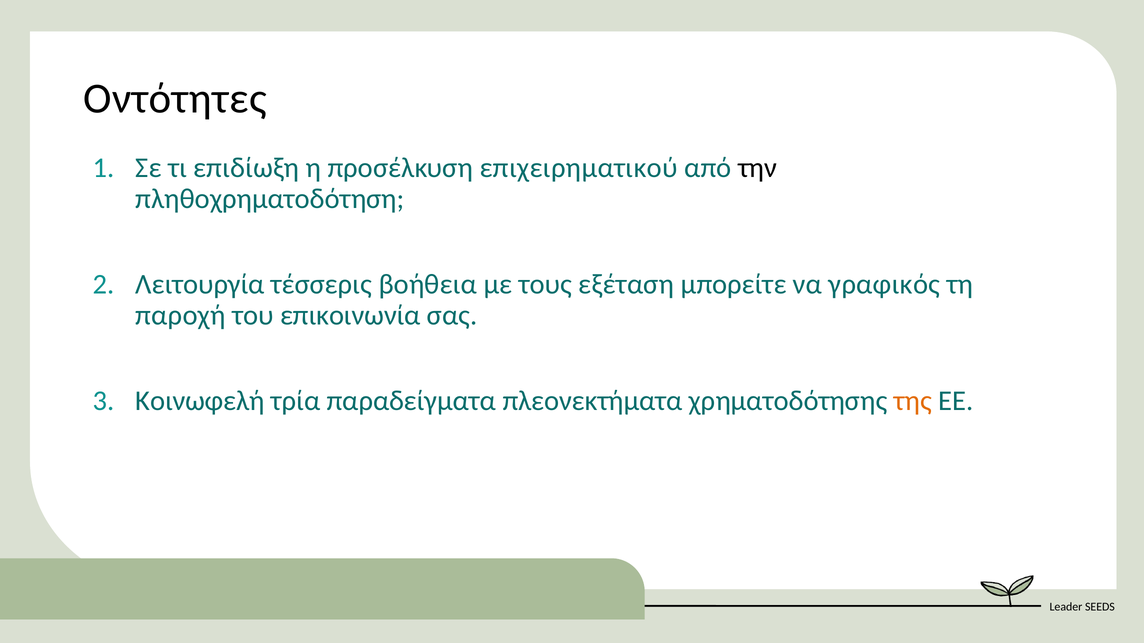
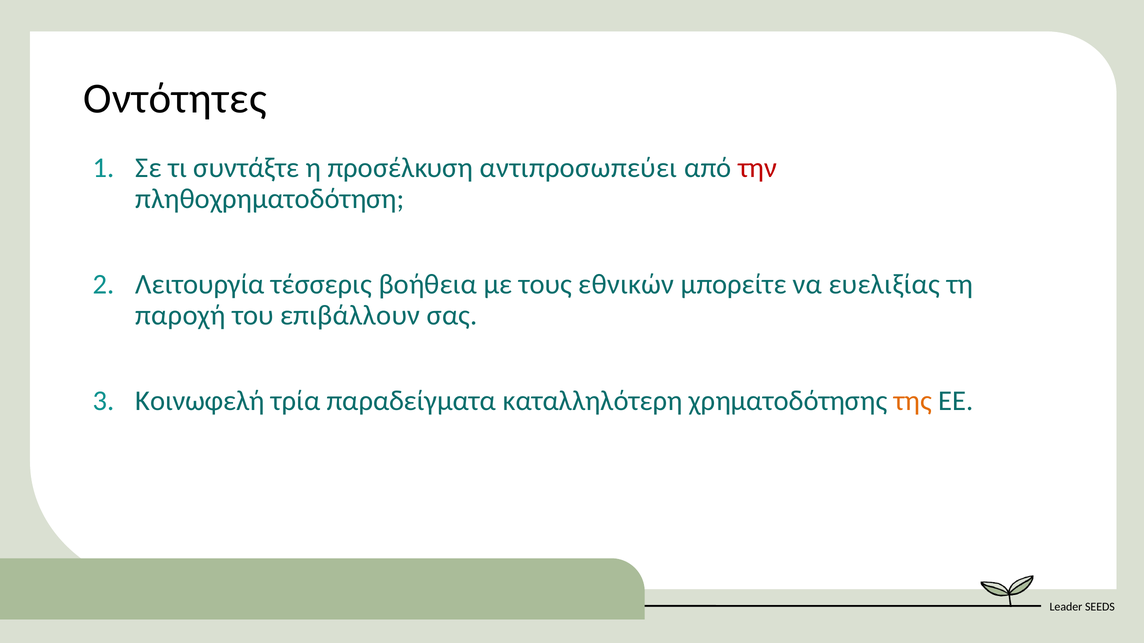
επιδίωξη: επιδίωξη -> συντάξτε (246, 168)
επιχειρηματικού: επιχειρηματικού -> αντιπροσωπεύει (579, 168)
την colour: black -> red (757, 168)
εξέταση: εξέταση -> εθνικών (626, 285)
γραφικός: γραφικός -> ευελιξίας (884, 285)
επικοινωνία: επικοινωνία -> επιβάλλουν (350, 315)
πλεονεκτήματα: πλεονεκτήματα -> καταλληλότερη (593, 401)
